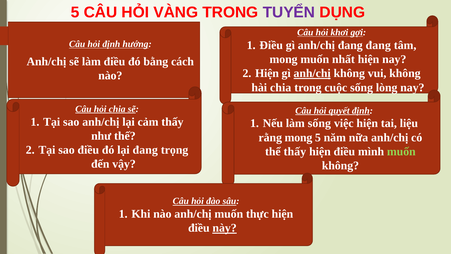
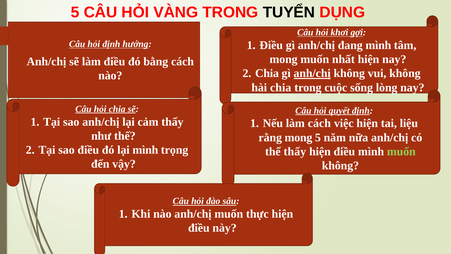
TUYỂN colour: purple -> black (289, 12)
đang đang: đang -> mình (378, 45)
Hiện: Hiện -> Chia (267, 73)
làm sống: sống -> cách (319, 123)
lại đang: đang -> mình (145, 150)
này underline: present -> none (225, 228)
